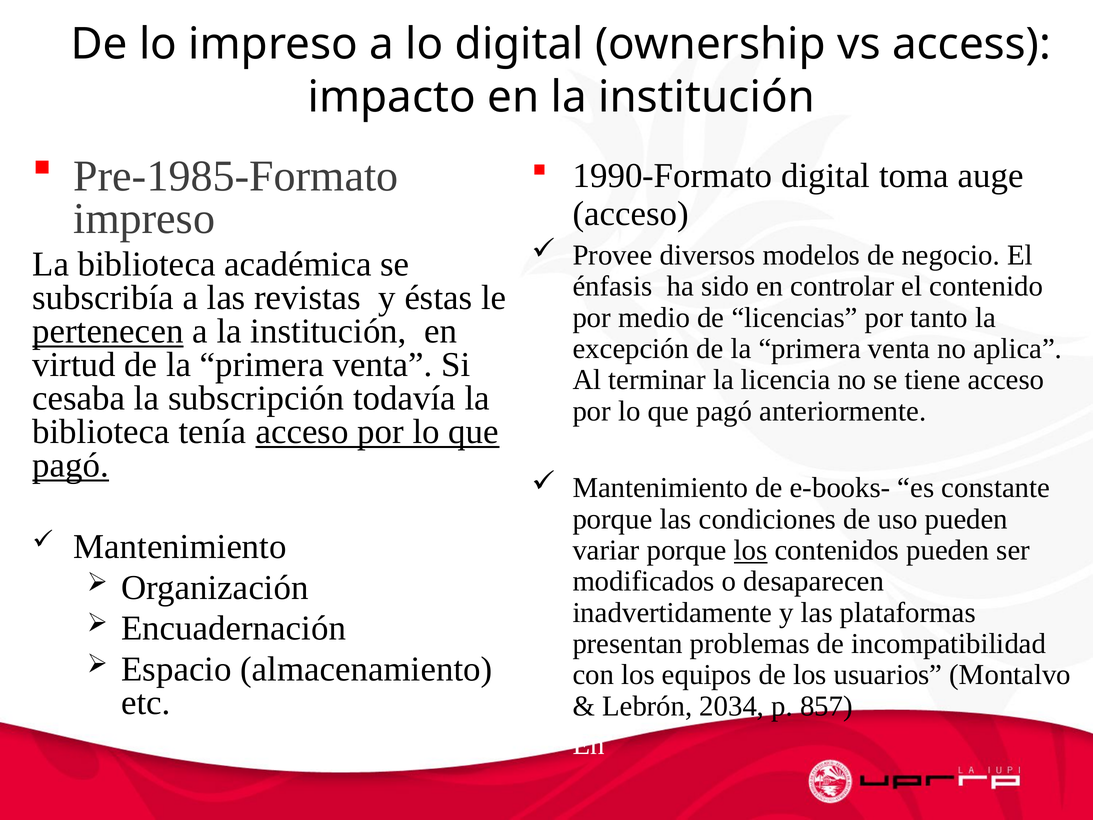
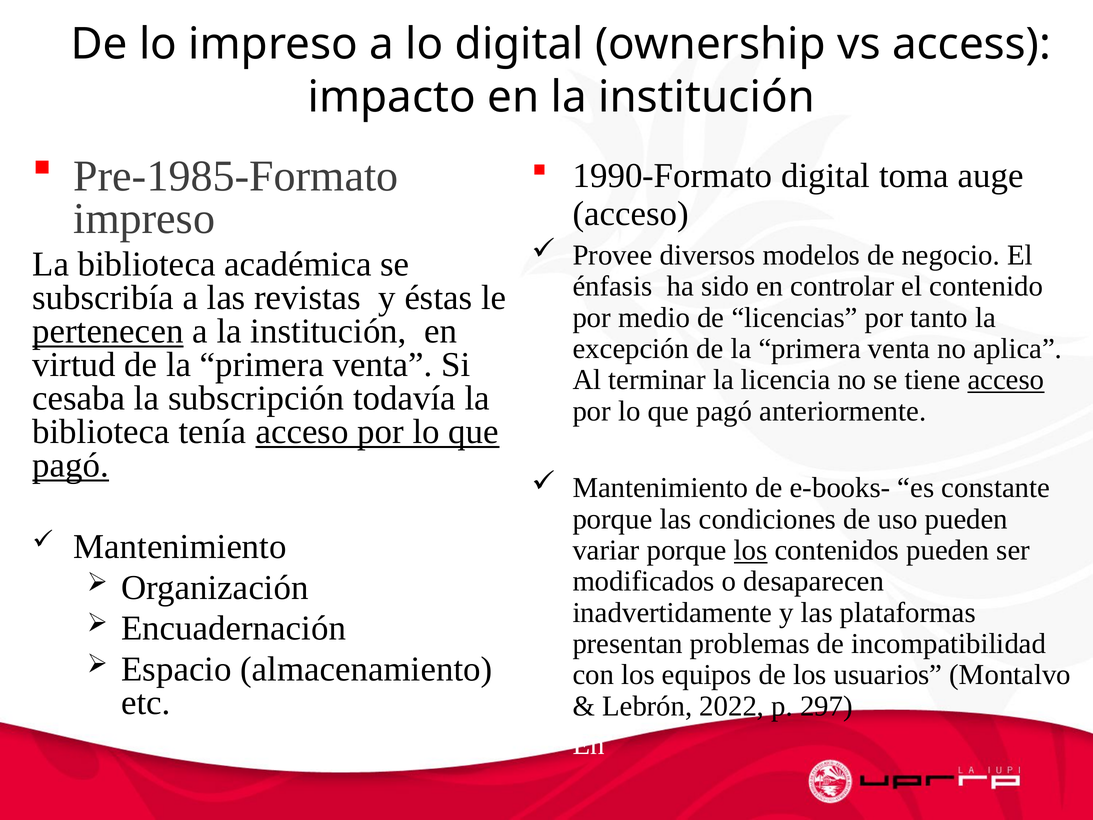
acceso underline: none -> present (1006, 380)
2034: 2034 -> 2022 (732, 706)
857: 857 -> 297 (826, 706)
